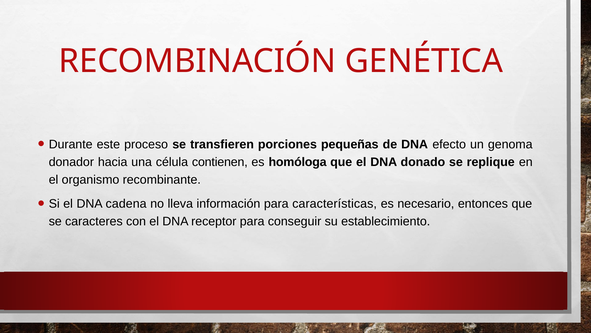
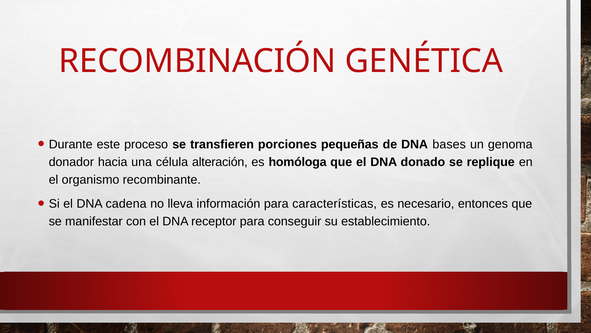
efecto: efecto -> bases (449, 144)
contienen: contienen -> alteración (220, 162)
caracteres: caracteres -> manifestar (94, 221)
